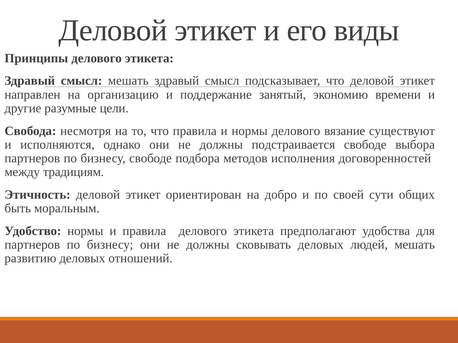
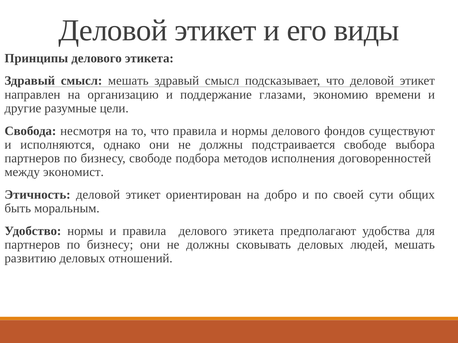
занятый: занятый -> глазами (282, 95)
вязание: вязание -> фондов (345, 131)
традициям: традициям -> экономист (73, 172)
